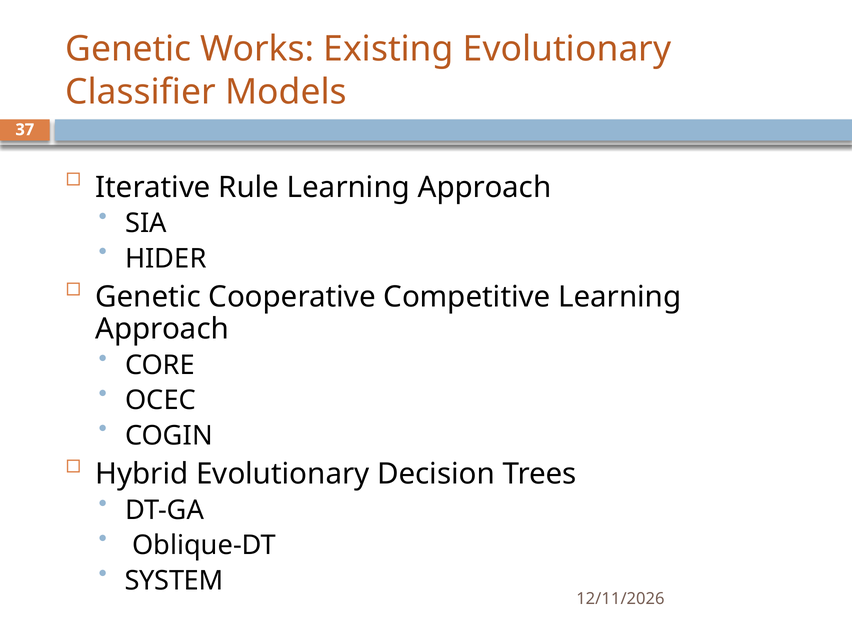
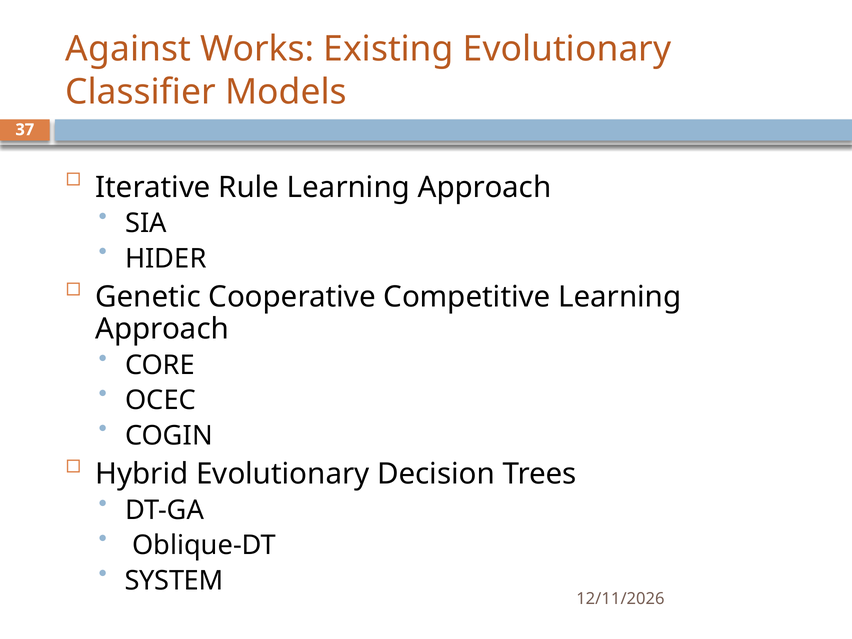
Genetic: Genetic -> Against (128, 49)
